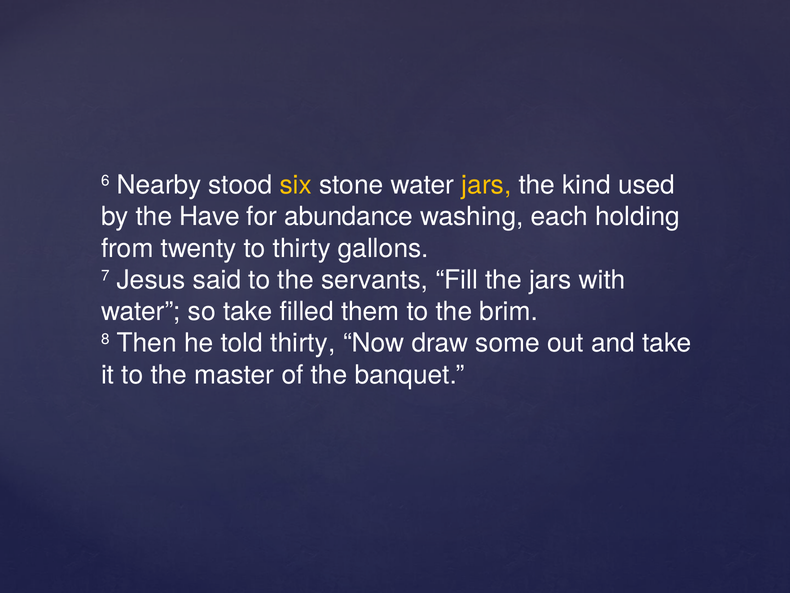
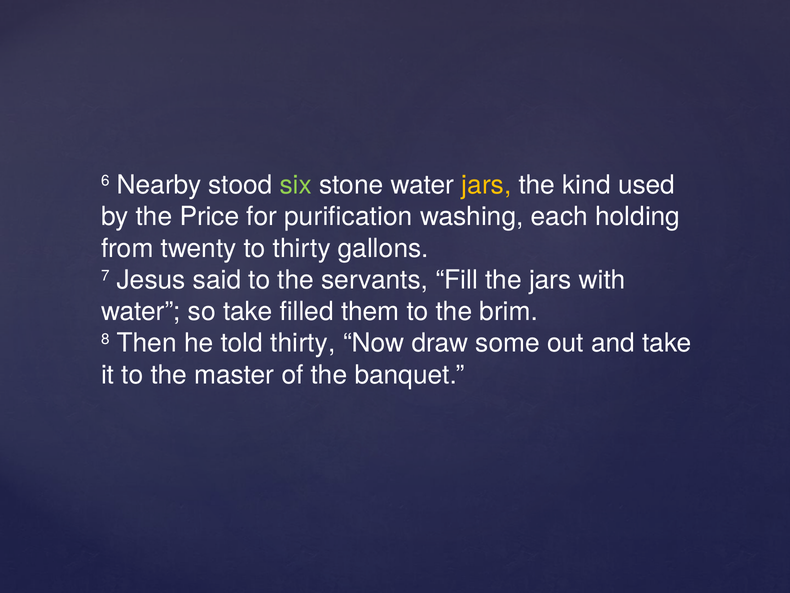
six colour: yellow -> light green (296, 185)
Have: Have -> Price (209, 217)
abundance: abundance -> purification (348, 217)
